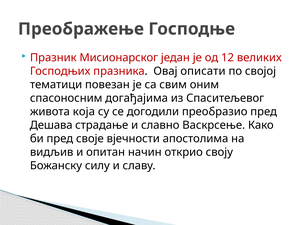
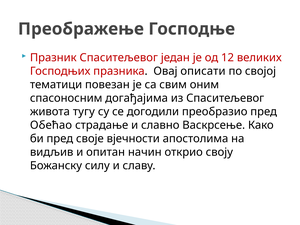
Празник Мисионарског: Мисионарског -> Спаситељевог (119, 58)
која: која -> тугу (84, 112)
Дешава: Дешава -> Обећао (51, 125)
